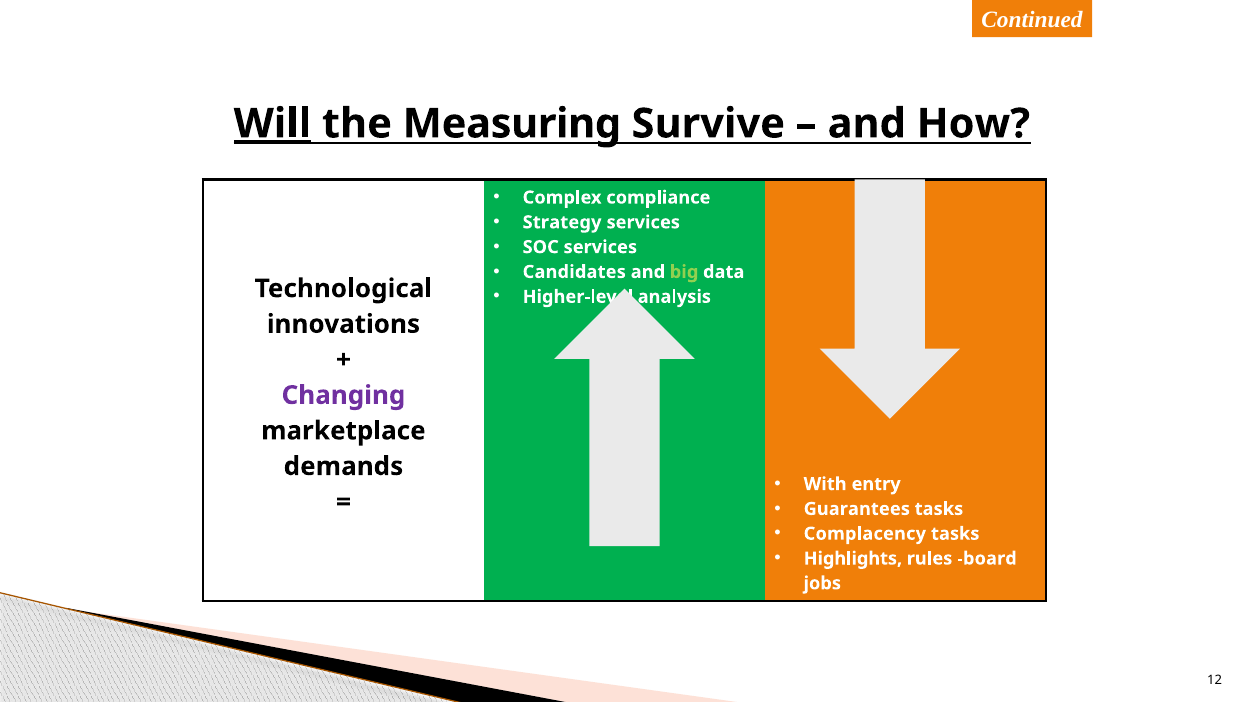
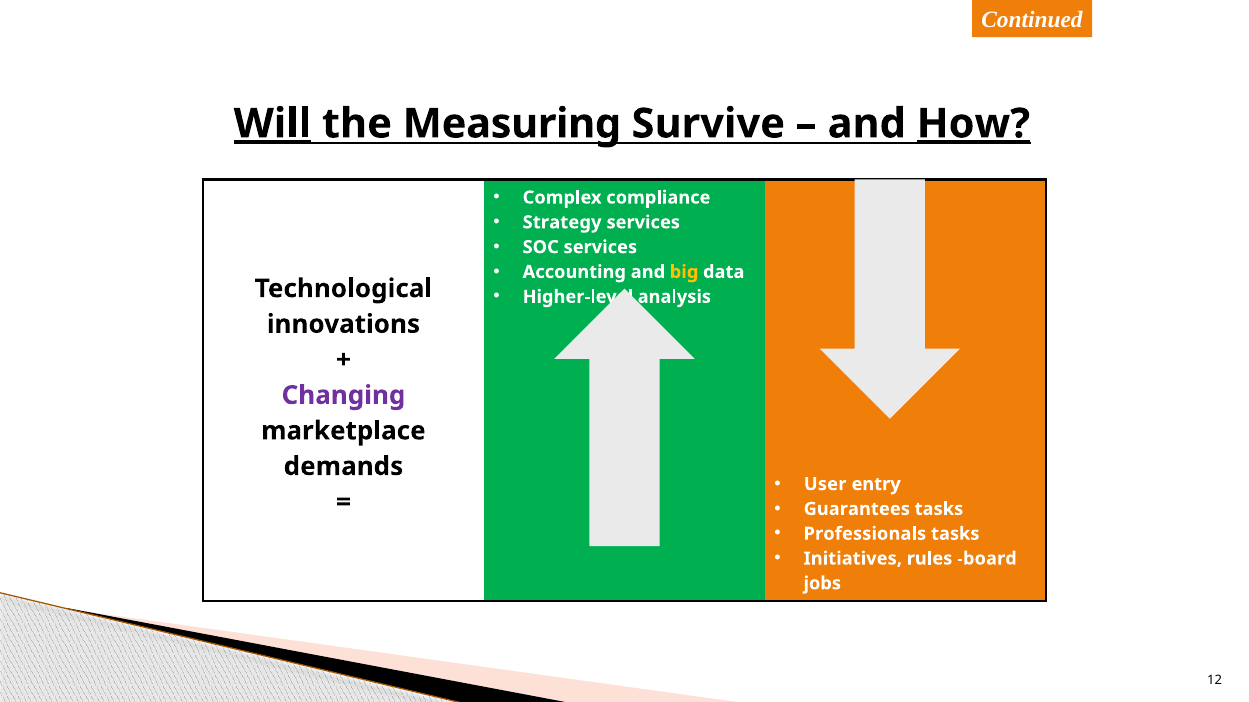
How underline: none -> present (973, 124)
Candidates: Candidates -> Accounting (574, 272)
big colour: light green -> yellow (684, 272)
With: With -> User (825, 484)
Complacency: Complacency -> Professionals (865, 534)
Highlights: Highlights -> Initiatives (853, 559)
